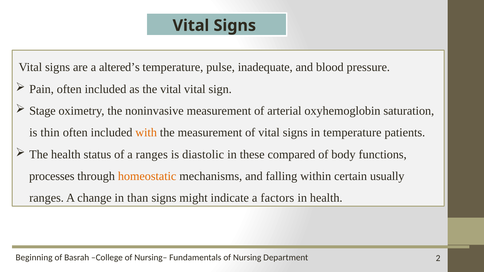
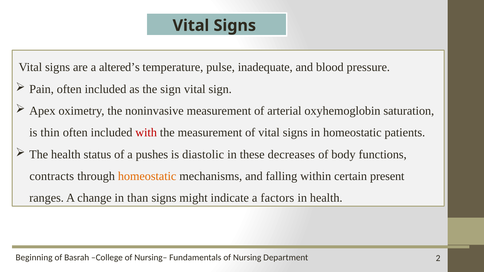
the vital: vital -> sign (171, 89)
Stage: Stage -> Apex (42, 111)
with colour: orange -> red (146, 133)
in temperature: temperature -> homeostatic (352, 133)
a ranges: ranges -> pushes (152, 155)
compared: compared -> decreases (291, 155)
processes: processes -> contracts (52, 176)
usually: usually -> present (387, 176)
